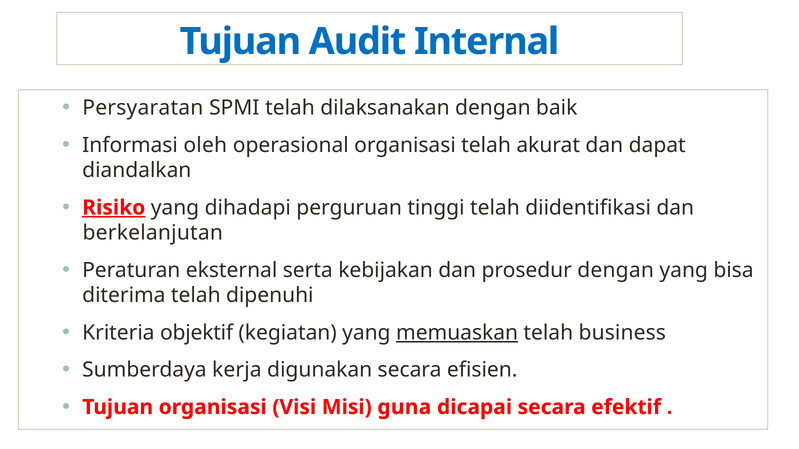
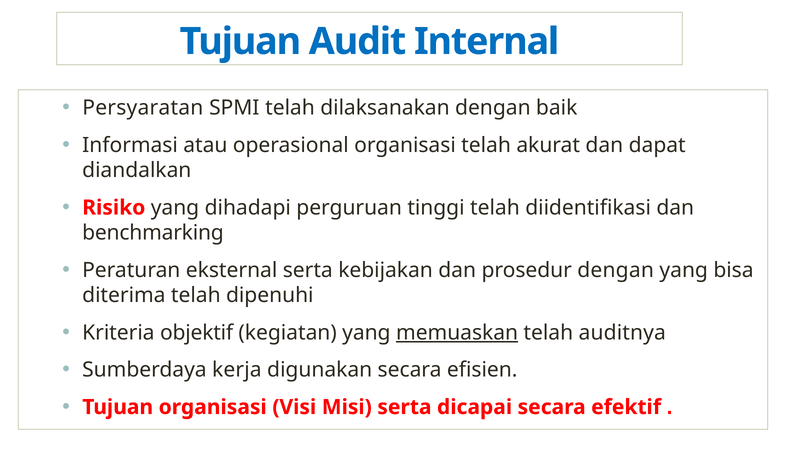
oleh: oleh -> atau (205, 145)
Risiko underline: present -> none (114, 208)
berkelanjutan: berkelanjutan -> benchmarking (153, 233)
business: business -> auditnya (622, 333)
Misi guna: guna -> serta (404, 408)
